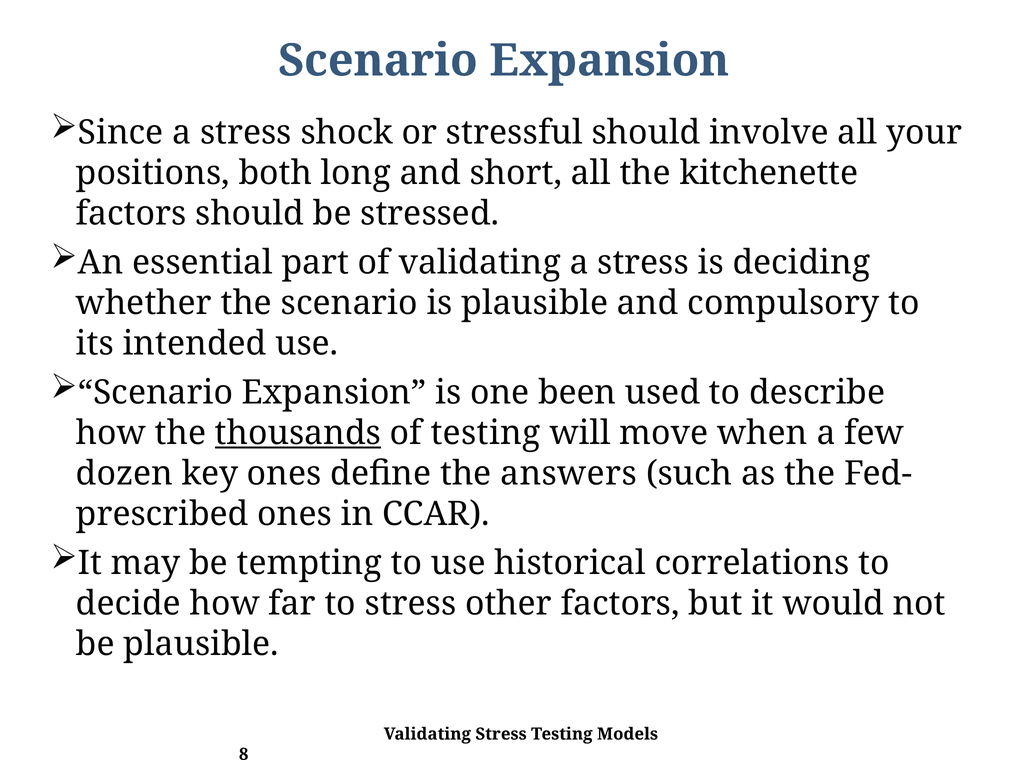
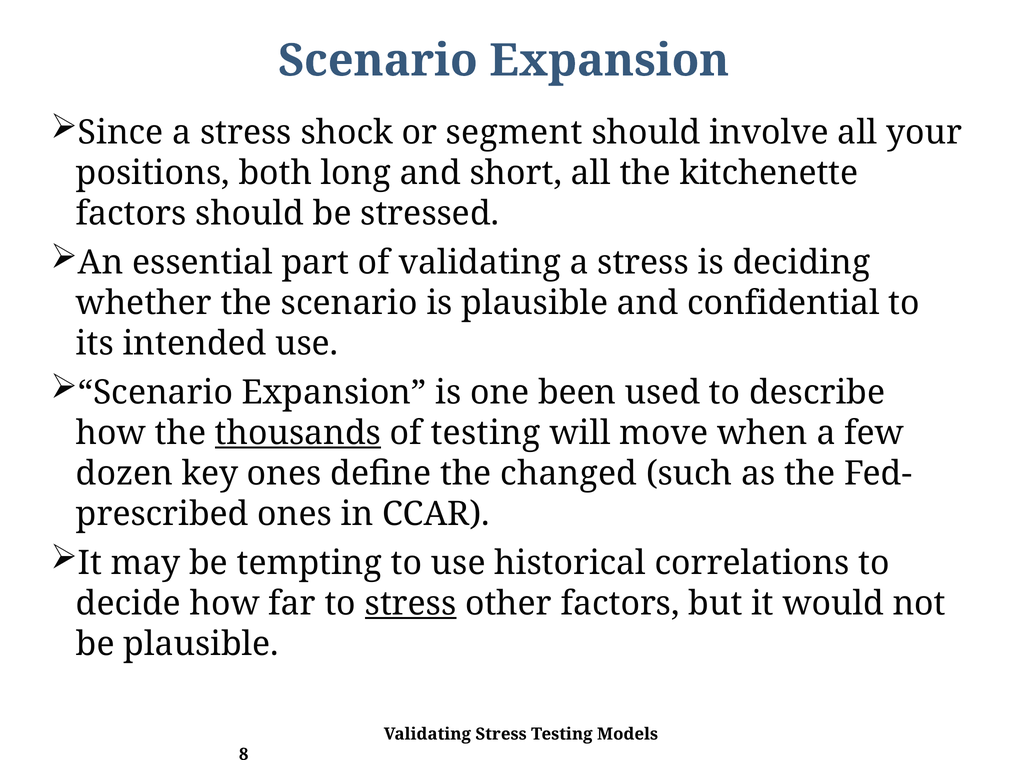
stressful: stressful -> segment (514, 132)
compulsory: compulsory -> confidential (783, 303)
answers: answers -> changed (569, 473)
stress underline: none -> present (411, 603)
